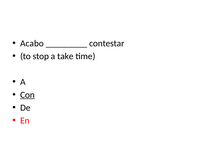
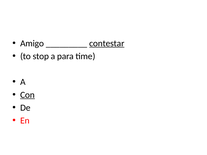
Acabo: Acabo -> Amigo (32, 43)
contestar underline: none -> present (107, 43)
take: take -> para (65, 56)
